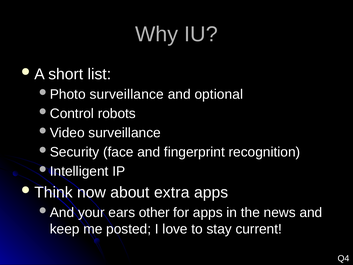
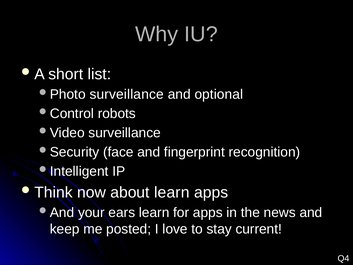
about extra: extra -> learn (172, 192)
ears other: other -> learn (154, 212)
